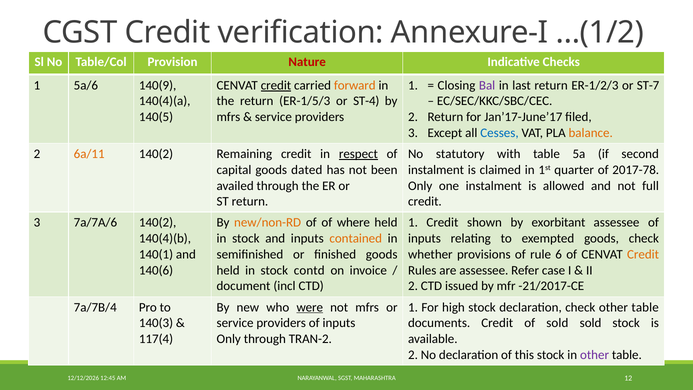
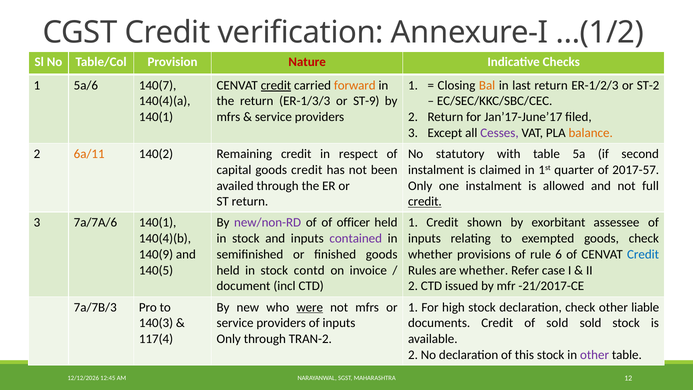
140(9: 140(9 -> 140(7 (158, 85)
Bal colour: purple -> orange (487, 85)
ST-7: ST-7 -> ST-2 (648, 85)
ER-1/5/3: ER-1/5/3 -> ER-1/3/3 (305, 101)
ST-4: ST-4 -> ST-9 (366, 101)
140(5: 140(5 -> 140(1 (156, 117)
Cesses colour: blue -> purple (499, 133)
respect underline: present -> none (358, 154)
goods dated: dated -> credit (307, 170)
2017-78: 2017-78 -> 2017-57 (636, 170)
credit underline: none -> present (425, 202)
7a/7A/6 140(2: 140(2 -> 140(1 (158, 223)
new/non-RD colour: orange -> purple (268, 223)
where: where -> officer (353, 223)
contained colour: orange -> purple (356, 238)
140(1: 140(1 -> 140(9 (156, 254)
Credit colour: orange -> blue (643, 254)
140(6: 140(6 -> 140(5 (156, 270)
are assessee: assessee -> whether (484, 270)
7a/7B/4: 7a/7B/4 -> 7a/7B/3 (95, 307)
check other table: table -> liable (645, 307)
